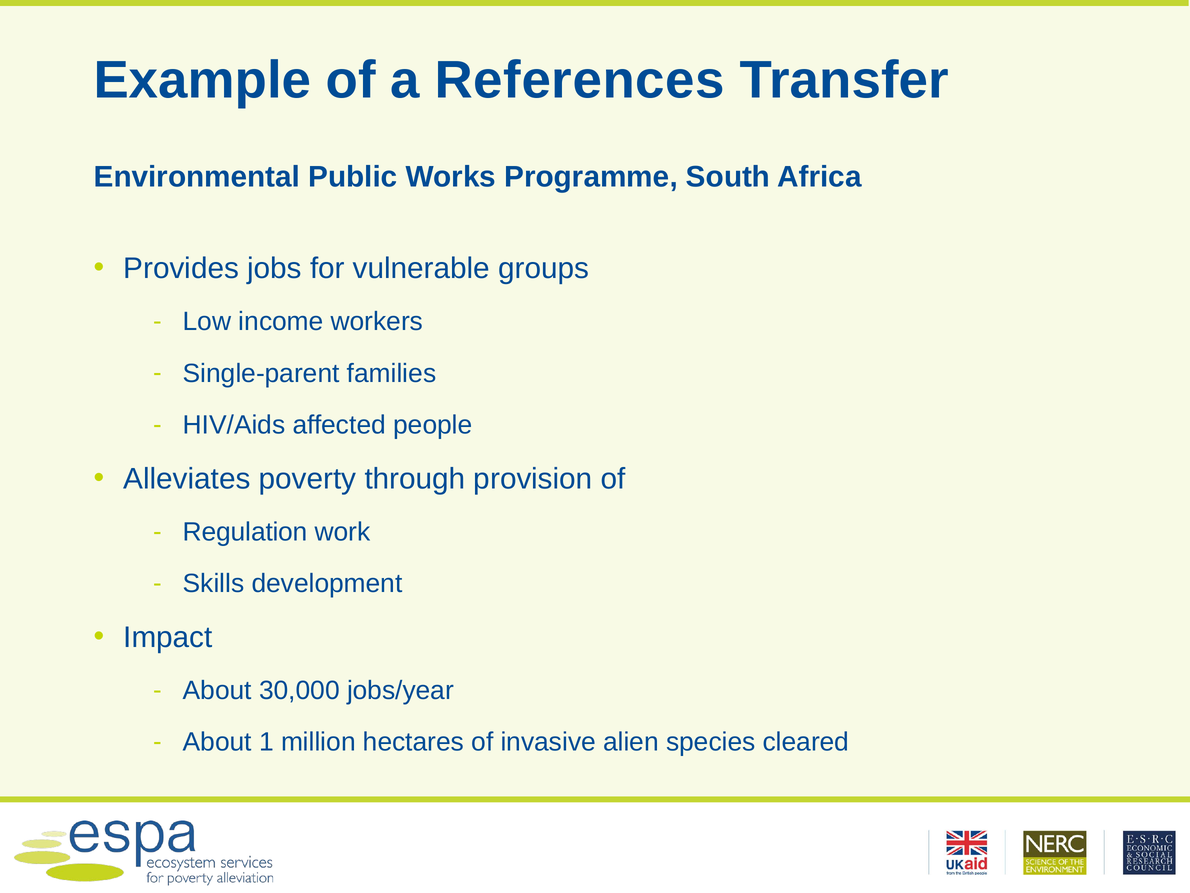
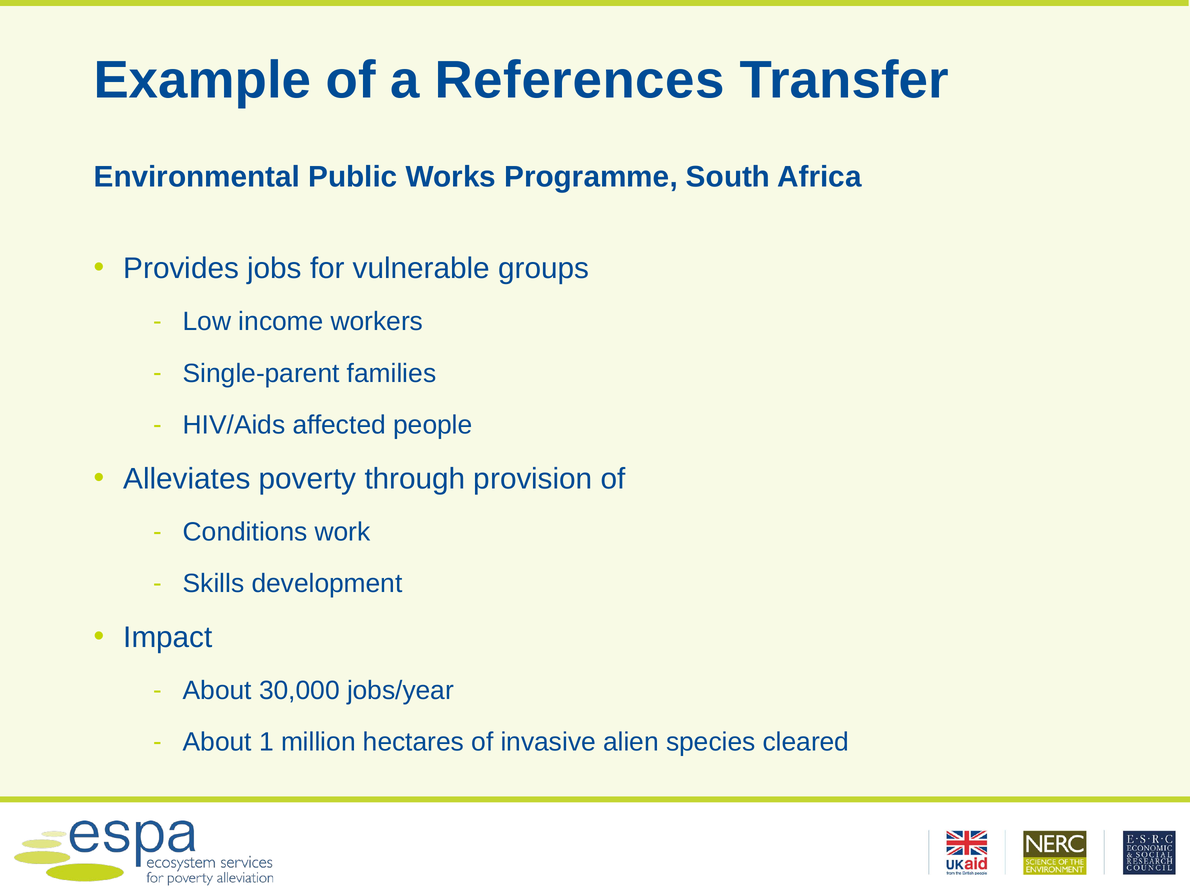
Regulation: Regulation -> Conditions (245, 532)
